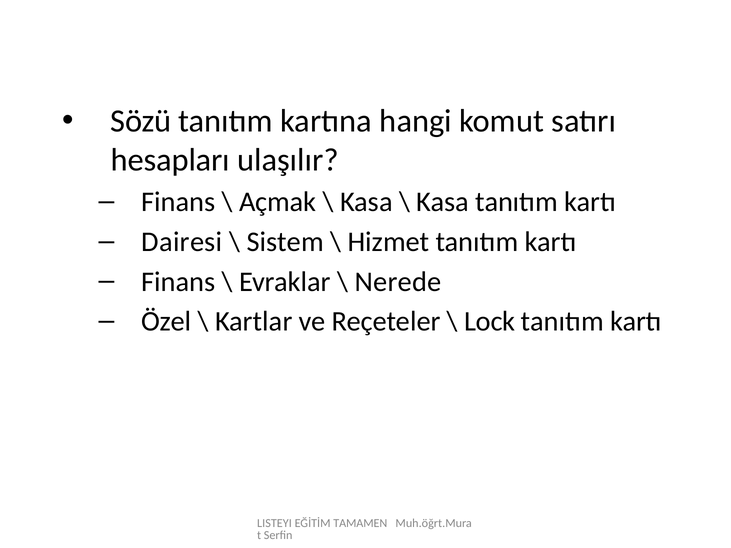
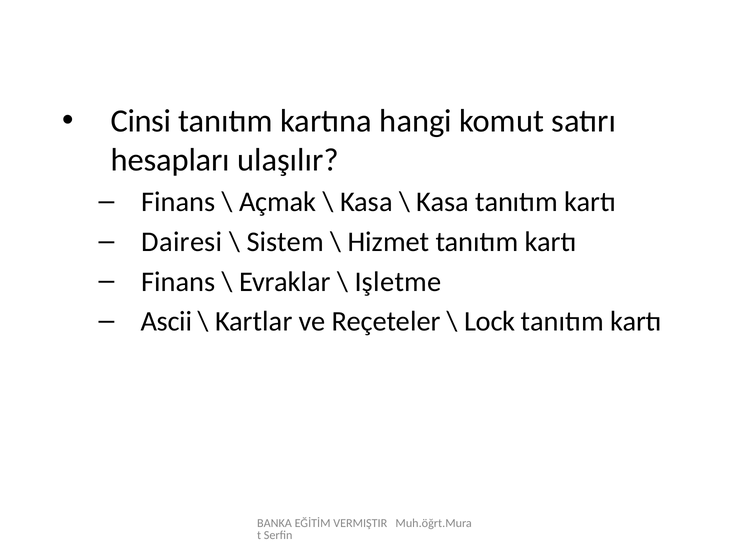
Sözü: Sözü -> Cinsi (141, 121)
Nerede: Nerede -> Işletme (398, 282)
Özel: Özel -> Ascii (166, 322)
LISTEYI: LISTEYI -> BANKA (274, 523)
TAMAMEN: TAMAMEN -> VERMIŞTIR (360, 523)
